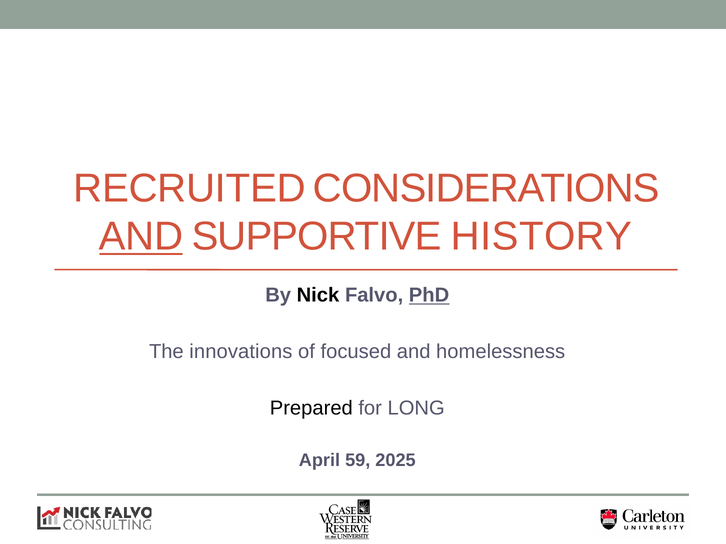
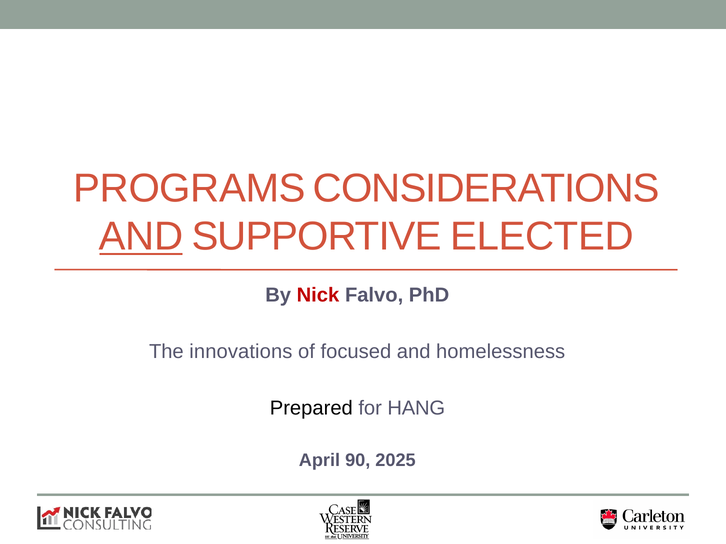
RECRUITED: RECRUITED -> PROGRAMS (190, 188)
HISTORY: HISTORY -> ELECTED (542, 237)
Nick colour: black -> red (318, 295)
PhD underline: present -> none (429, 295)
LONG: LONG -> HANG (416, 409)
59: 59 -> 90 (358, 460)
